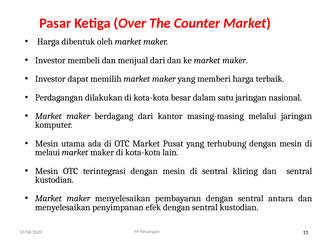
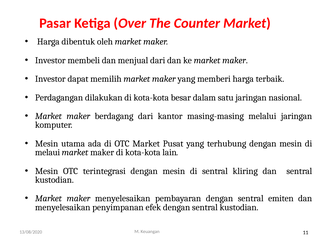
antara: antara -> emiten (281, 198)
